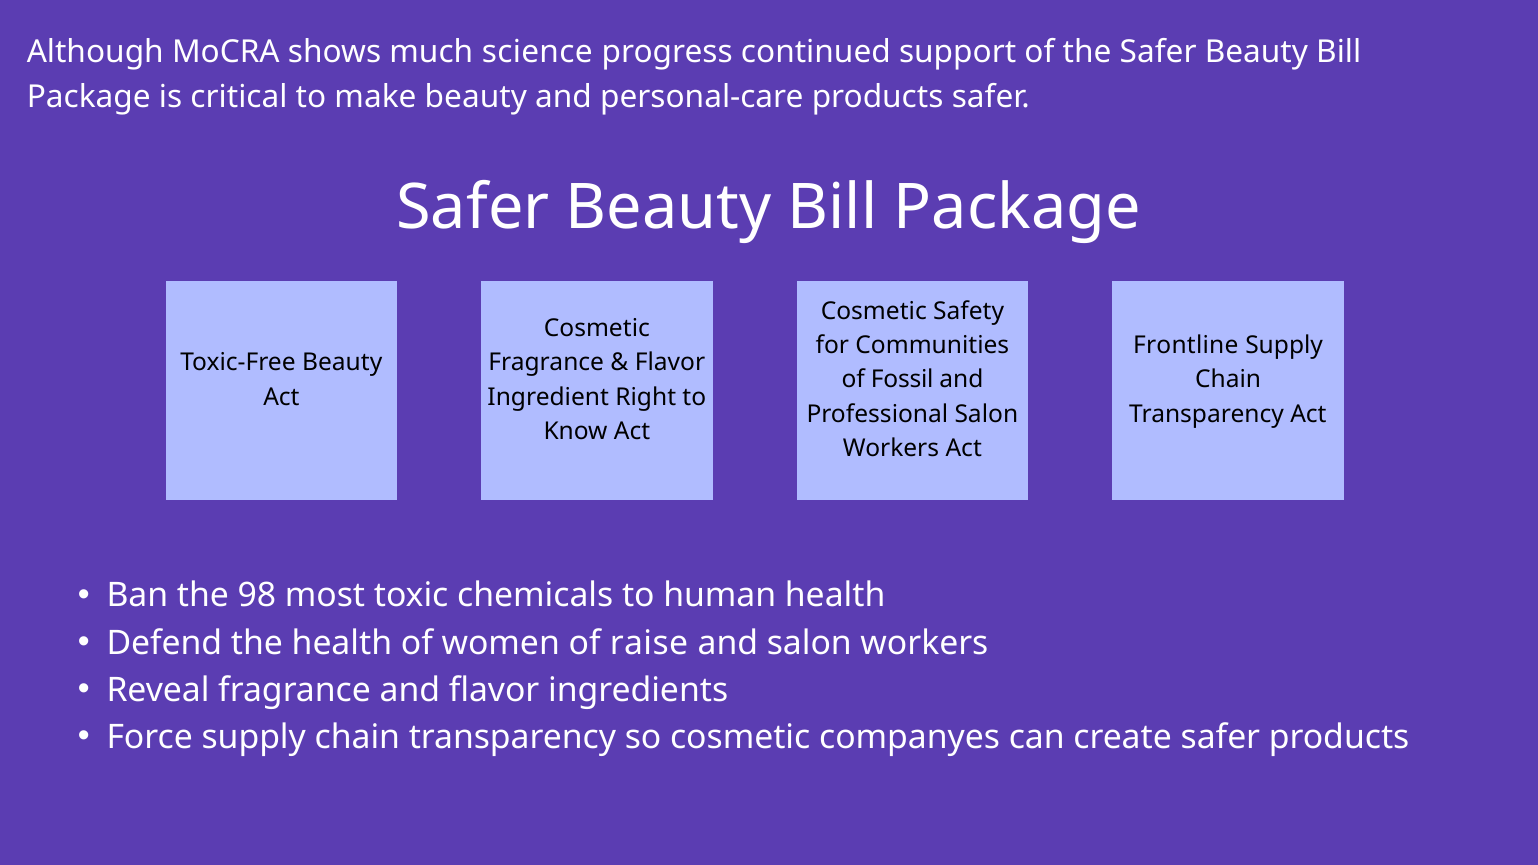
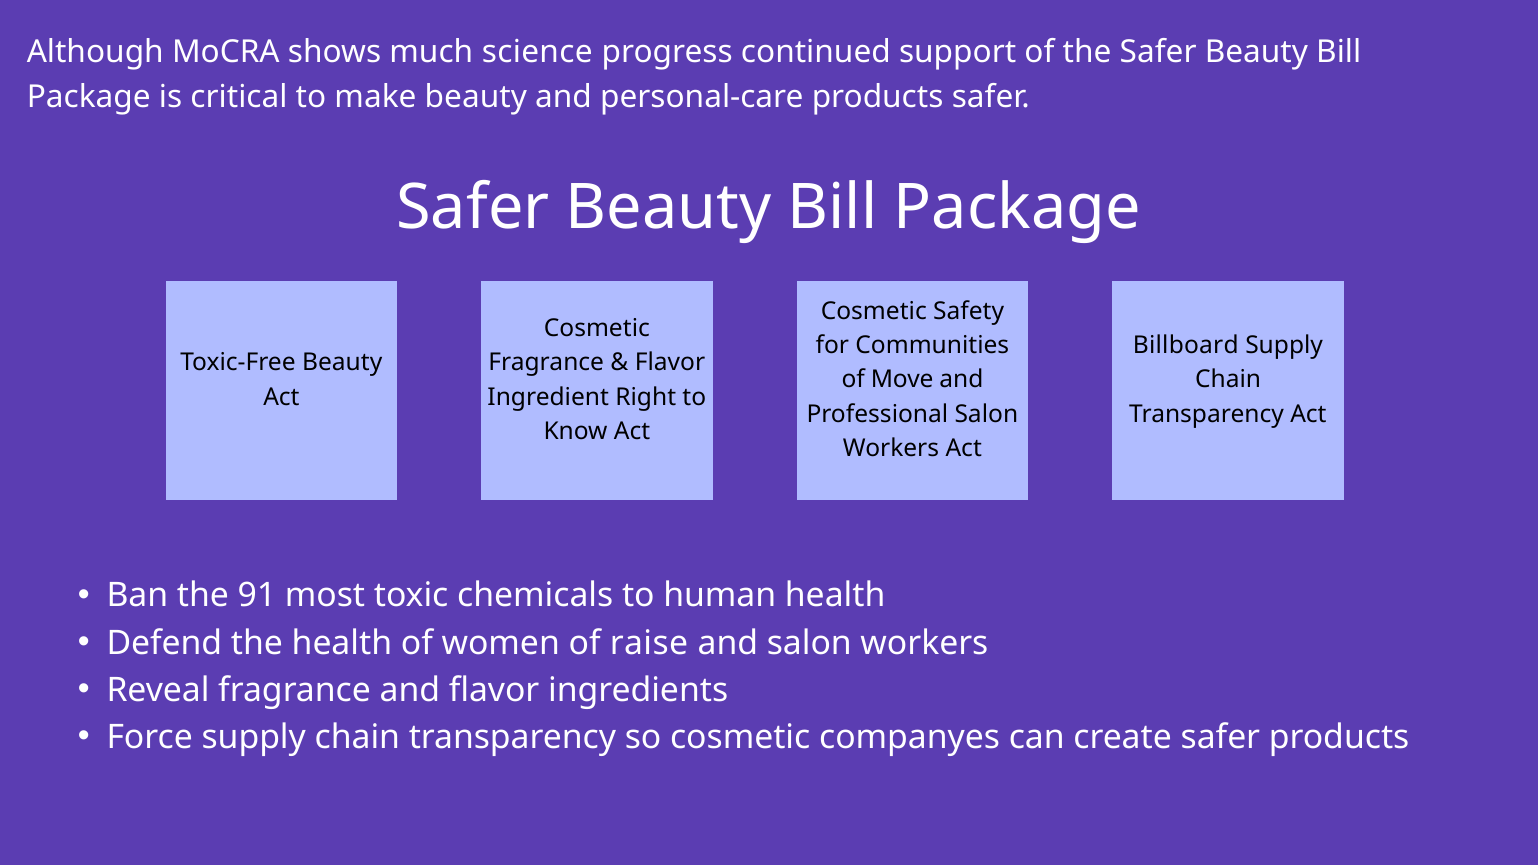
Frontline: Frontline -> Billboard (1186, 345)
Fossil: Fossil -> Move (902, 380)
98: 98 -> 91 (257, 596)
